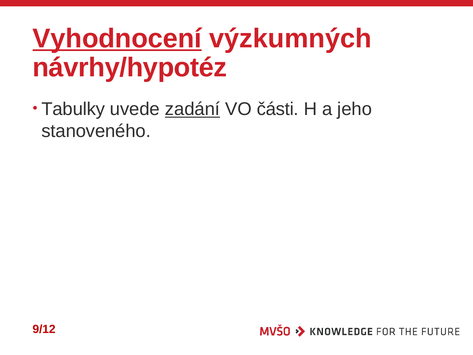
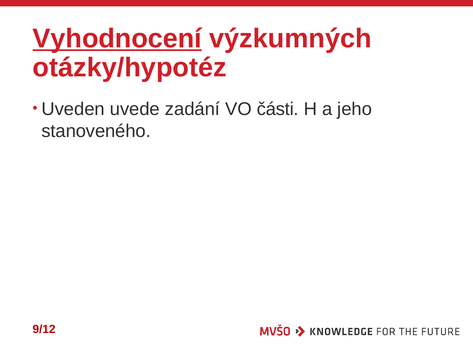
návrhy/hypotéz: návrhy/hypotéz -> otázky/hypotéz (130, 68)
Tabulky: Tabulky -> Uveden (73, 109)
zadání underline: present -> none (193, 109)
